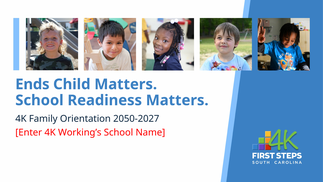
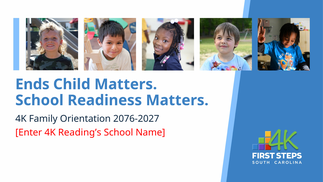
2050-2027: 2050-2027 -> 2076-2027 (136, 119)
Working’s: Working’s -> Reading’s (80, 132)
